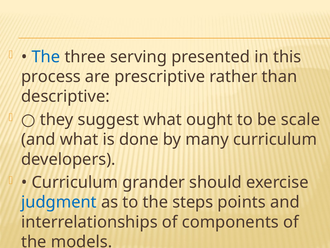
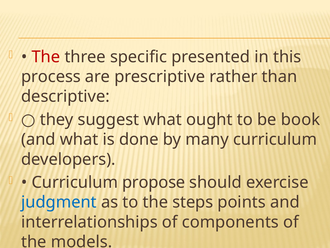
The colour: blue -> red (46, 57)
serving: serving -> specific (139, 57)
scale: scale -> book (301, 119)
grander: grander -> propose (154, 182)
